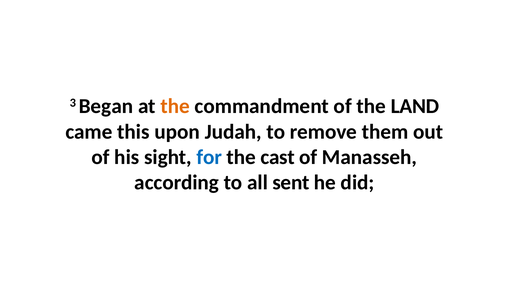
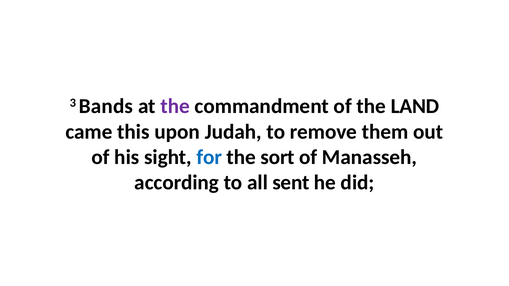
Began: Began -> Bands (106, 106)
the colour: orange -> purple (175, 106)
cast: cast -> sort (278, 157)
